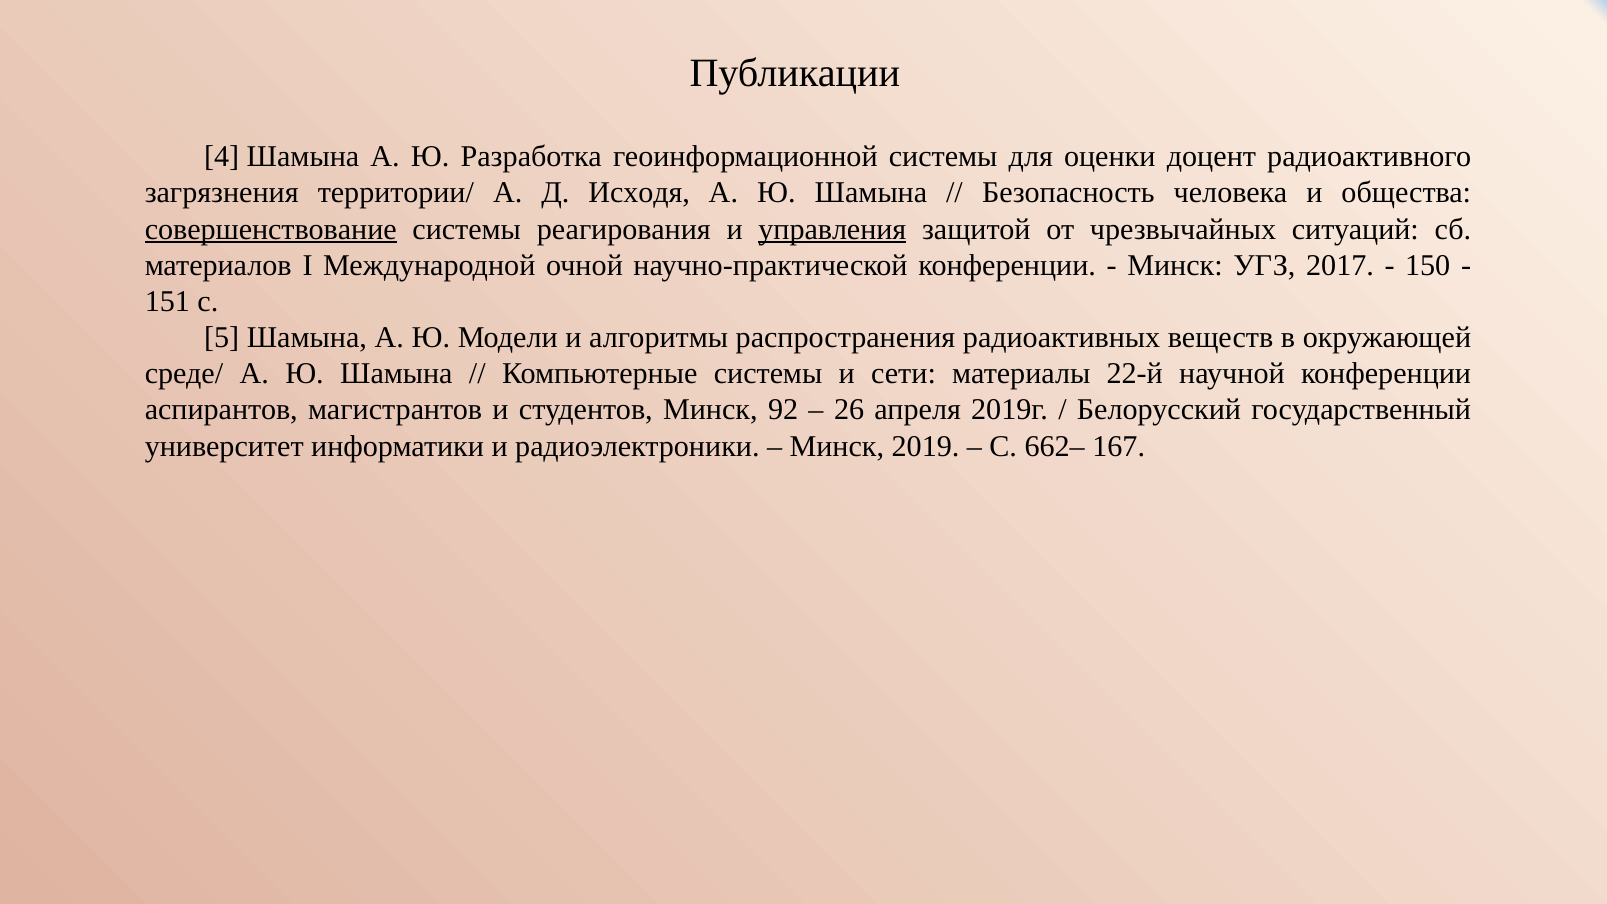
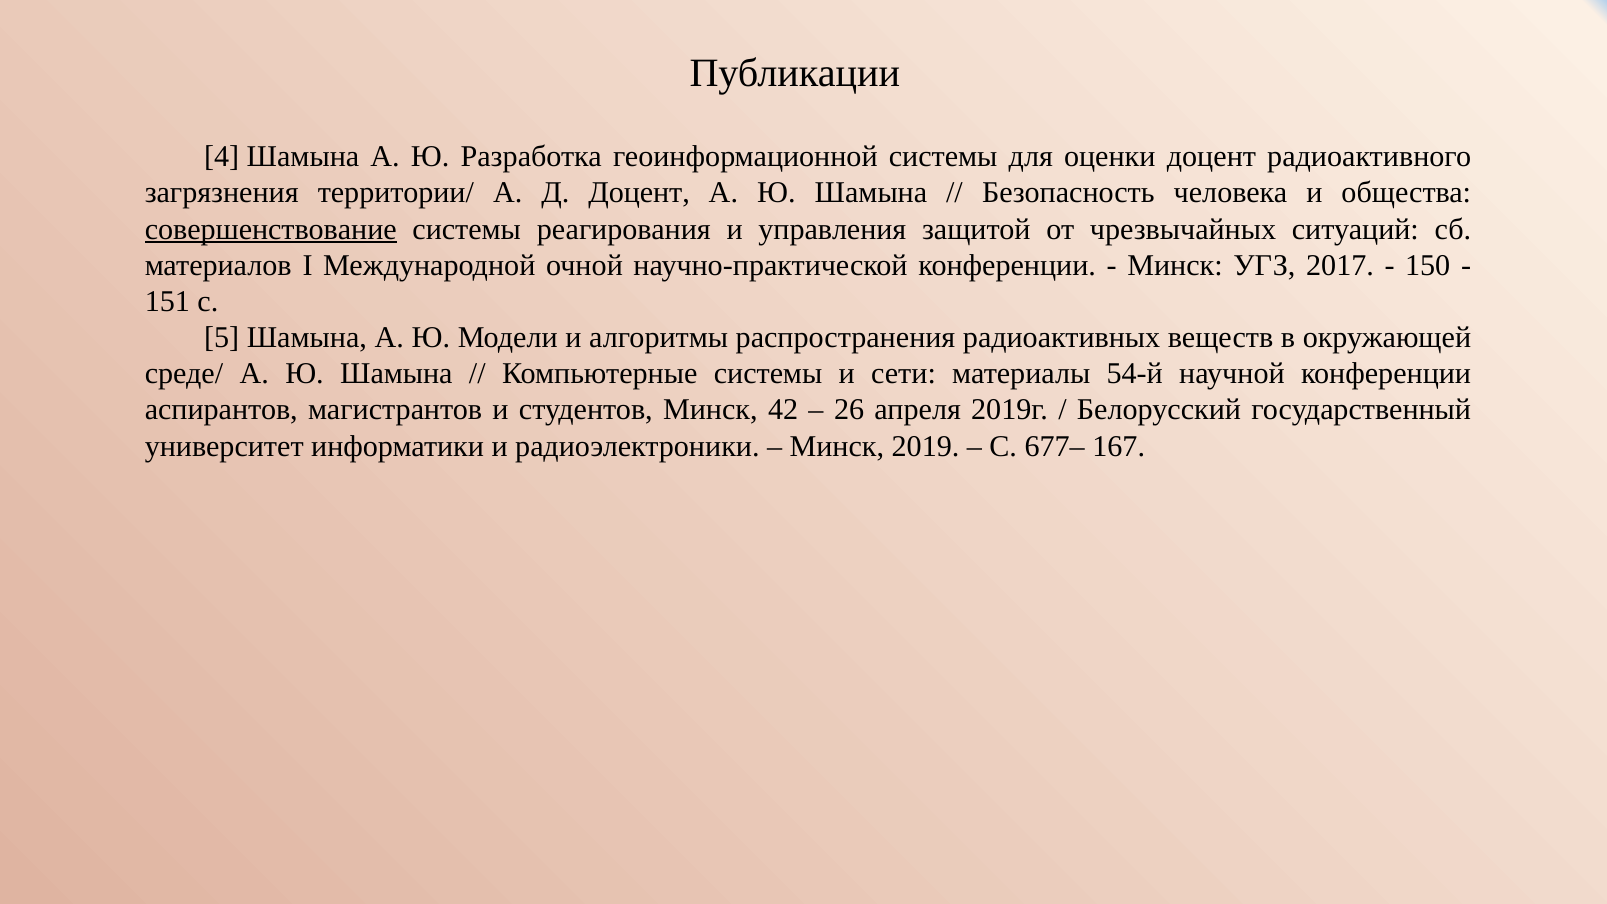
Д Исходя: Исходя -> Доцент (639, 193)
управления underline: present -> none (832, 229)
22-й: 22-й -> 54-й (1135, 374)
92: 92 -> 42 (783, 410)
662–: 662– -> 677– (1055, 446)
